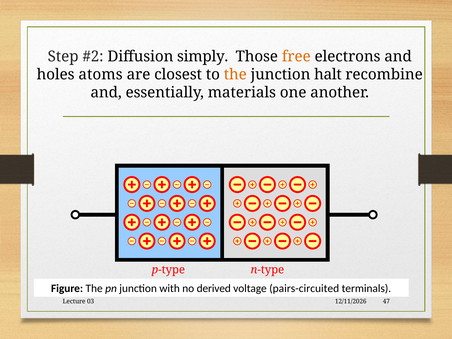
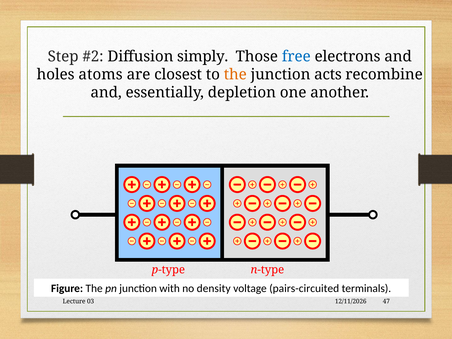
free colour: orange -> blue (296, 56)
halt: halt -> acts (328, 74)
materials: materials -> depletion (242, 93)
derived: derived -> density (214, 289)
